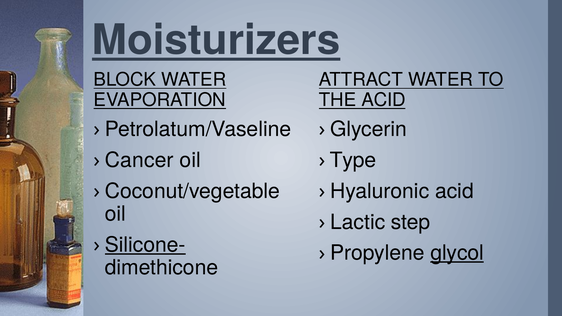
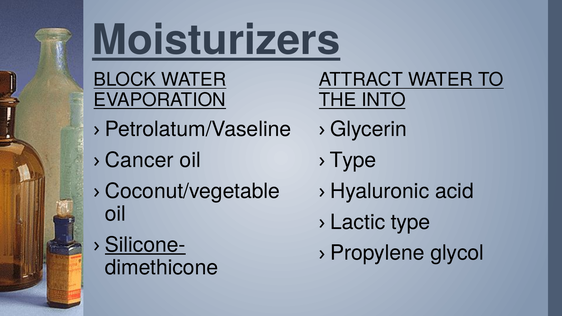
THE ACID: ACID -> INTO (384, 100)
Lactic step: step -> type (411, 222)
glycol underline: present -> none (457, 253)
